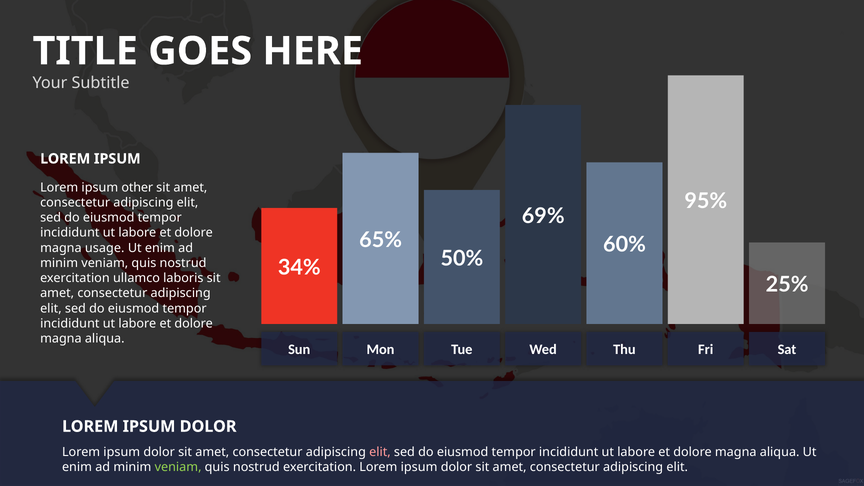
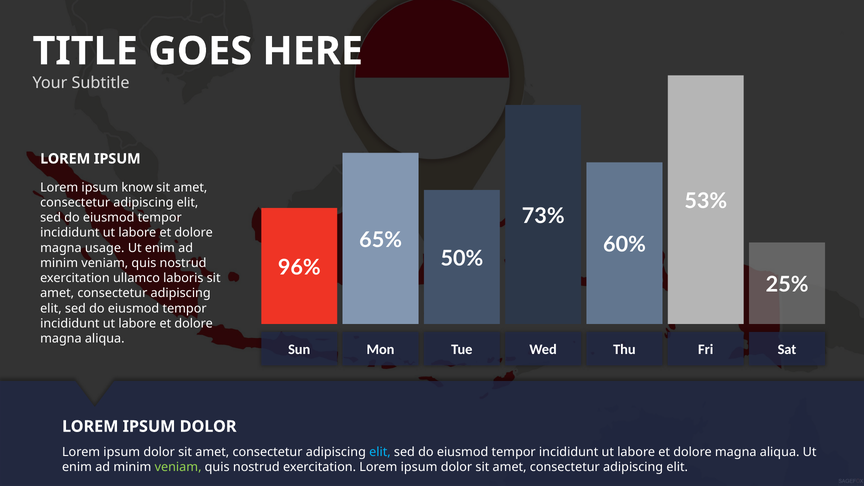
other: other -> know (137, 187)
95%: 95% -> 53% (706, 201)
69%: 69% -> 73% (543, 216)
34%: 34% -> 96% (299, 267)
elit colour: pink -> light blue (380, 452)
